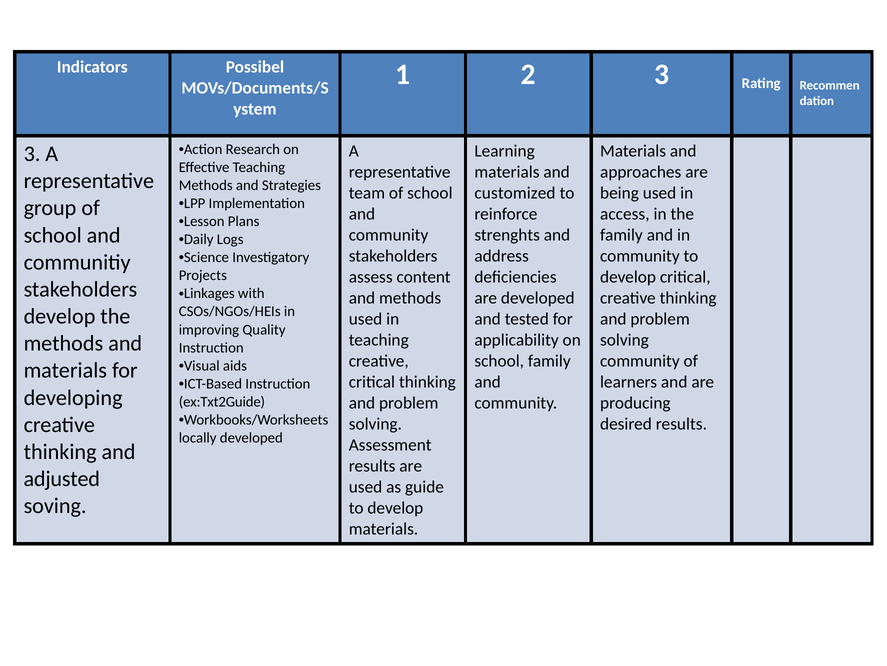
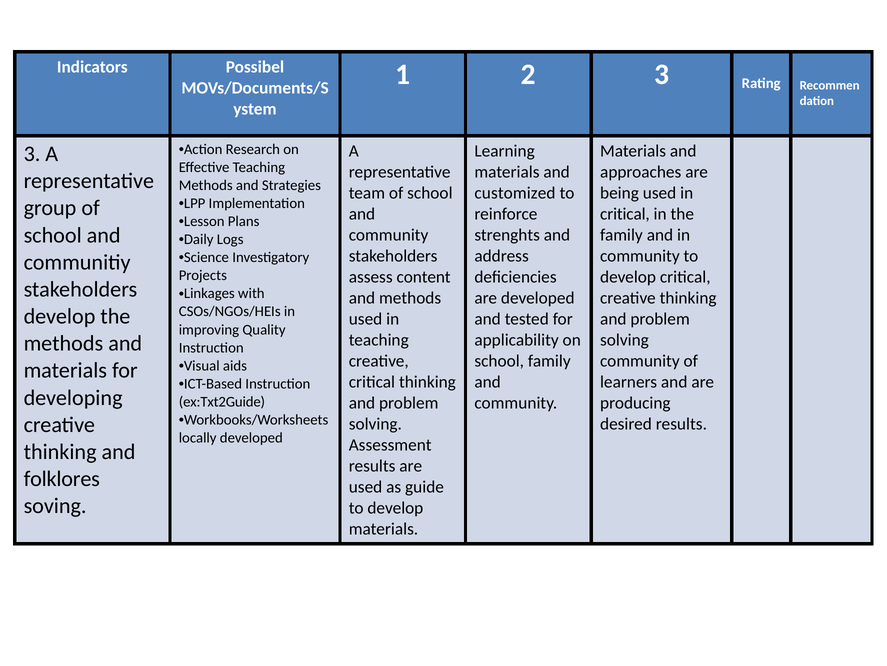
access: access -> critical (625, 214)
adjusted: adjusted -> folklores (62, 479)
